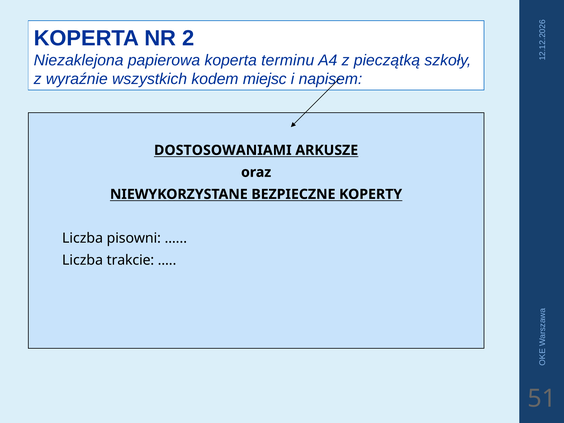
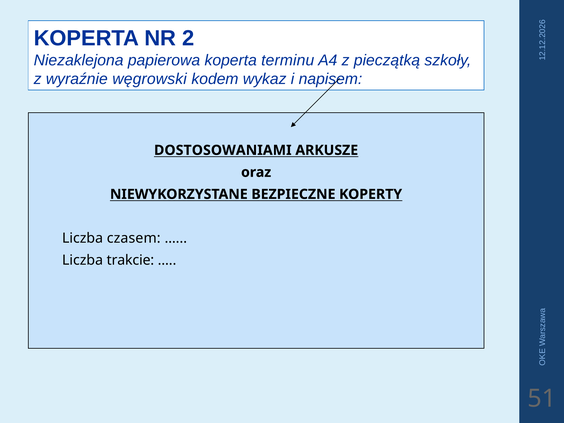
wszystkich: wszystkich -> węgrowski (150, 79)
miejsc: miejsc -> wykaz (265, 79)
pisowni: pisowni -> czasem (134, 238)
